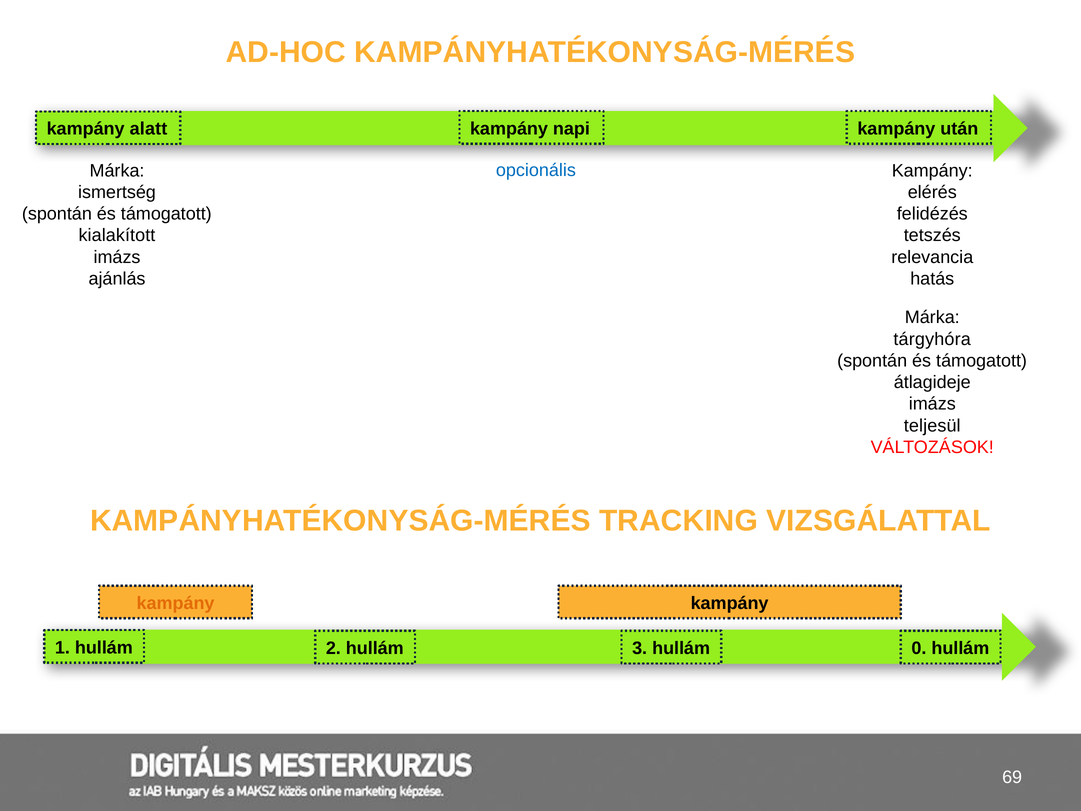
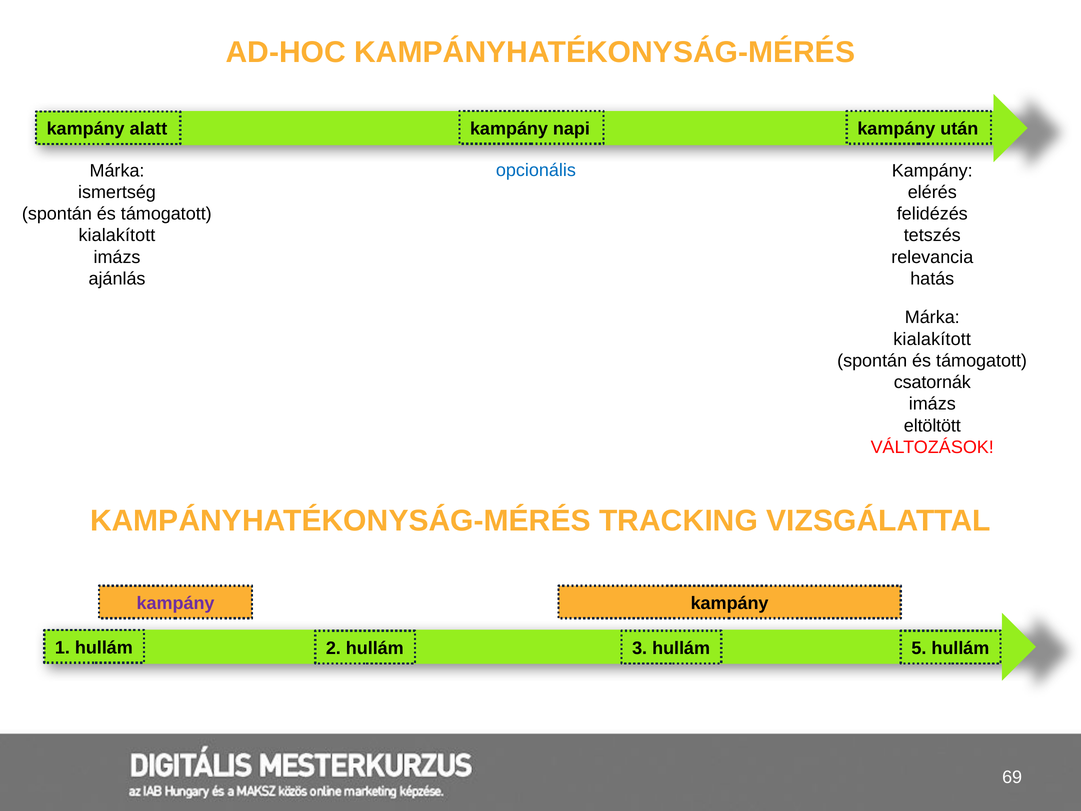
tárgyhóra: tárgyhóra -> kialakított (932, 339)
átlagideje: átlagideje -> csatornák (932, 382)
teljesül: teljesül -> eltöltött (932, 425)
kampány colour: orange -> purple (176, 603)
0: 0 -> 5 (919, 648)
